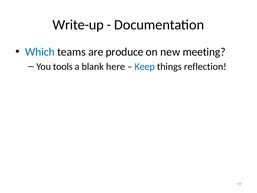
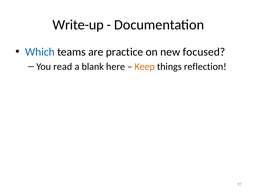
produce: produce -> practice (125, 52)
meeting: meeting -> focused (204, 52)
tools: tools -> read (63, 67)
Keep colour: blue -> orange (145, 67)
